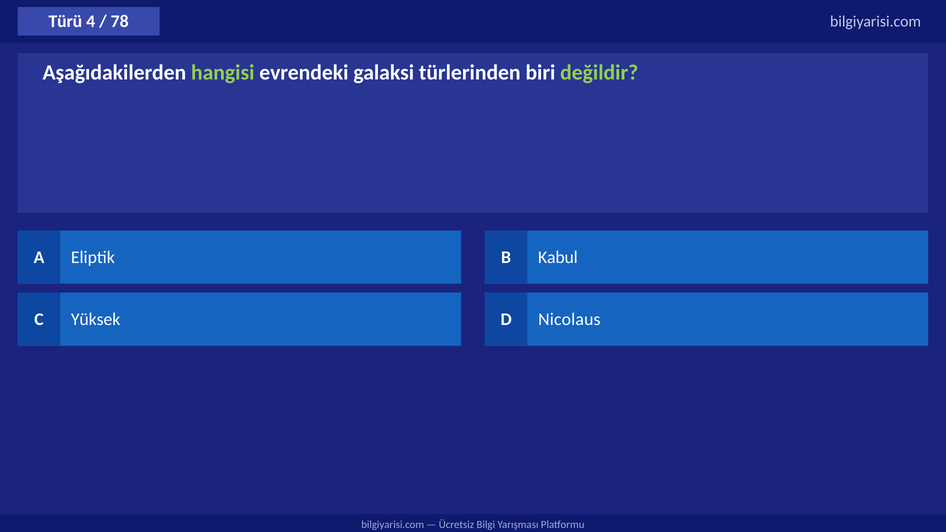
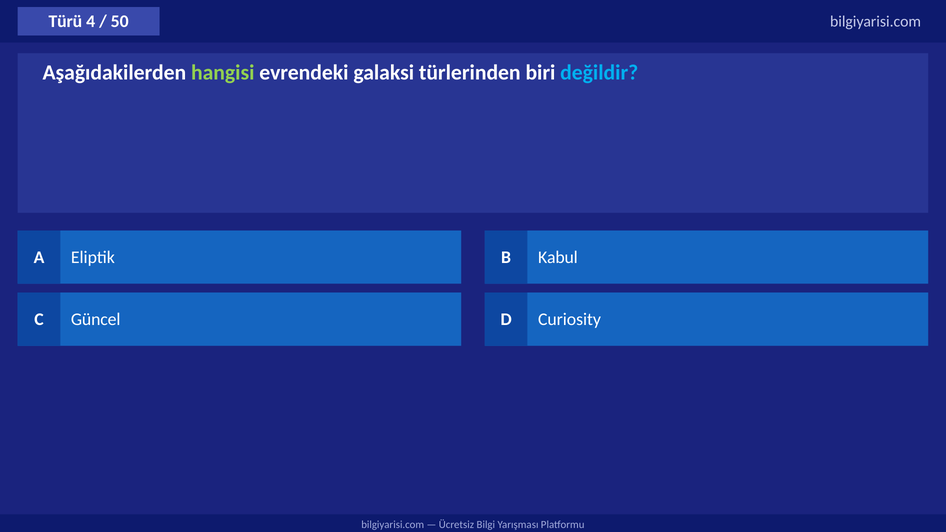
78: 78 -> 50 (120, 22)
değildir colour: light green -> light blue (599, 73)
Yüksek: Yüksek -> Güncel (96, 319)
Nicolaus: Nicolaus -> Curiosity (569, 319)
